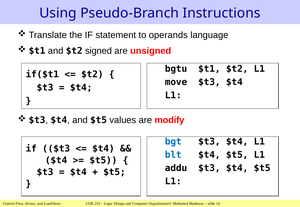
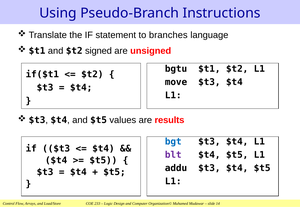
operands: operands -> branches (168, 35)
modify: modify -> results (169, 121)
blt colour: blue -> purple (173, 155)
